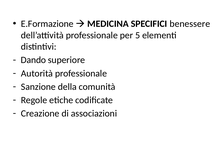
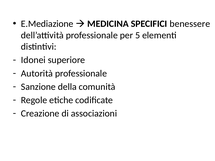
E.Formazione: E.Formazione -> E.Mediazione (47, 24)
Dando: Dando -> Idonei (33, 60)
